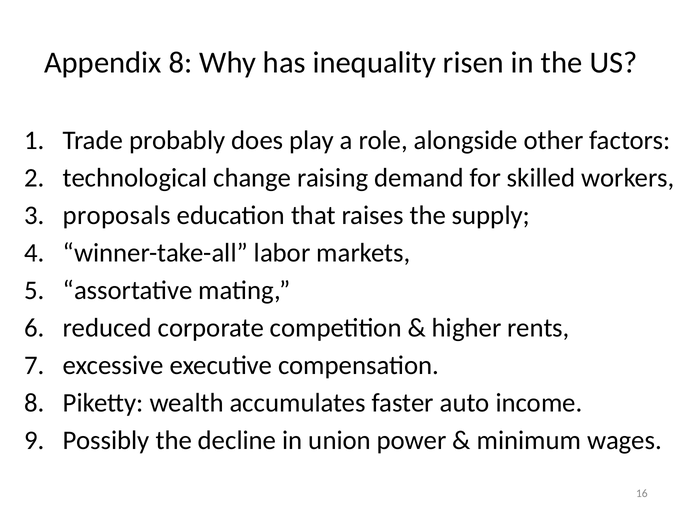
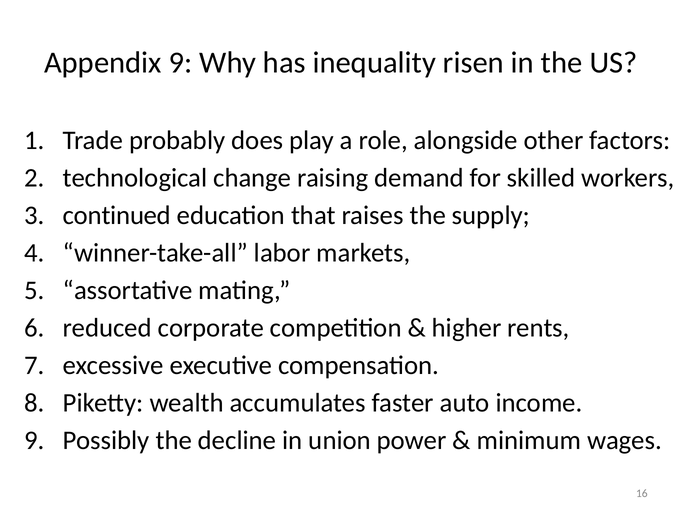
Appendix 8: 8 -> 9 (181, 62)
proposals: proposals -> continued (117, 215)
